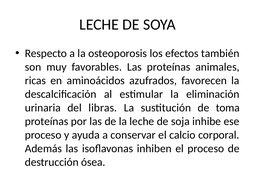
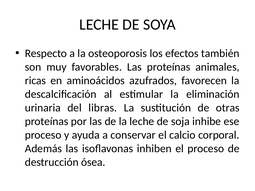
toma: toma -> otras (228, 108)
